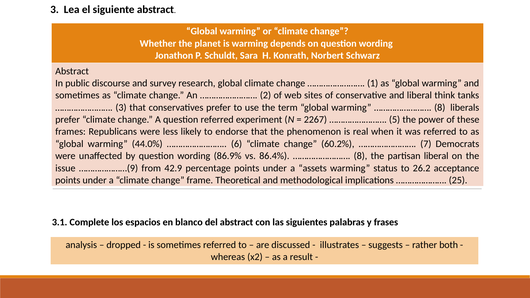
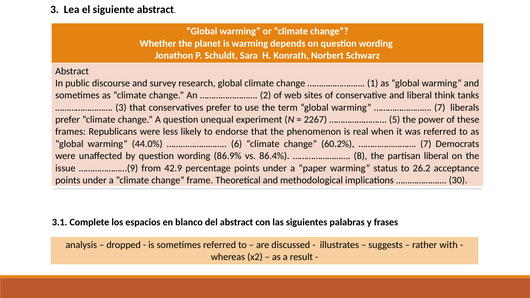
8: 8 -> 7 (440, 108)
question referred: referred -> unequal (217, 120)
assets: assets -> paper (313, 168)
25: 25 -> 30 (458, 180)
both: both -> with (449, 245)
